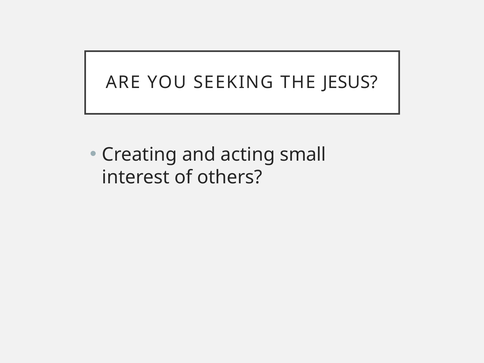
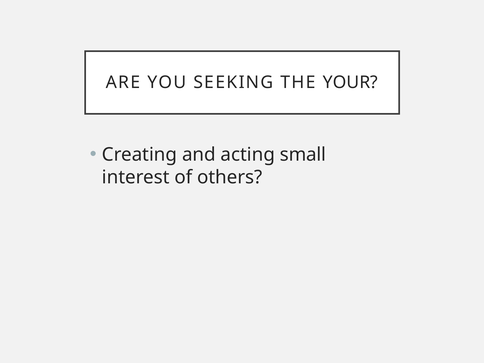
JESUS: JESUS -> YOUR (350, 82)
